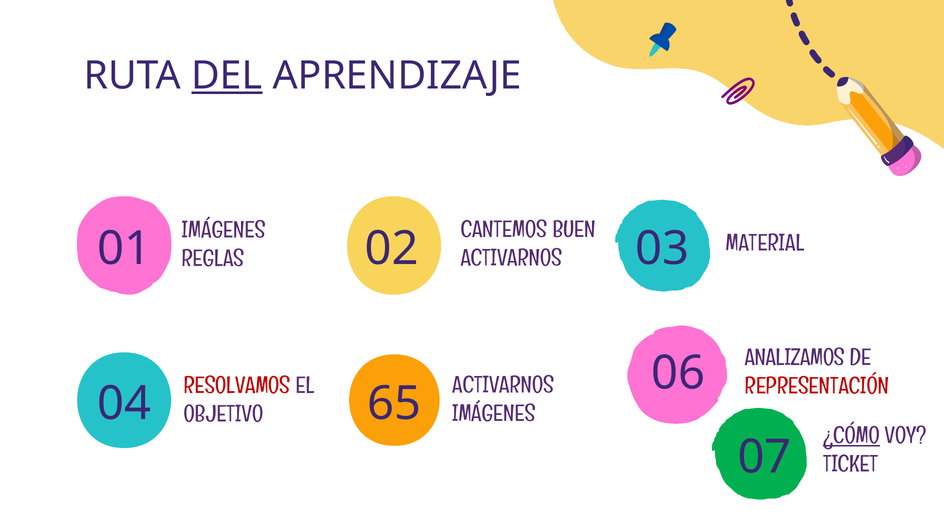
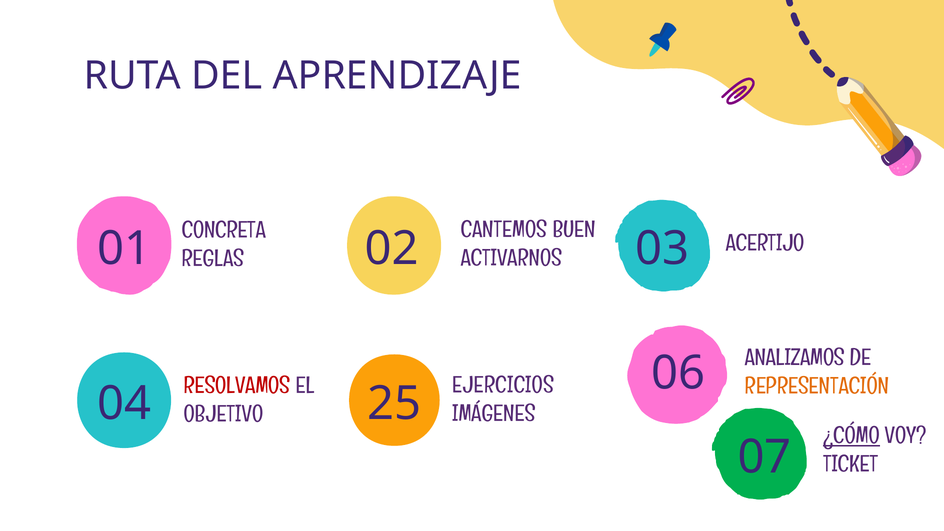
DEL underline: present -> none (227, 76)
IMÁGENES: IMÁGENES -> CONCRETA (224, 230)
MATERIAL: MATERIAL -> ACERTIJO (765, 243)
ACTIVARNOS: ACTIVARNOS -> EJERCICIOS (503, 385)
REPRESENTACIÓN colour: red -> orange (817, 386)
65: 65 -> 25 (394, 404)
